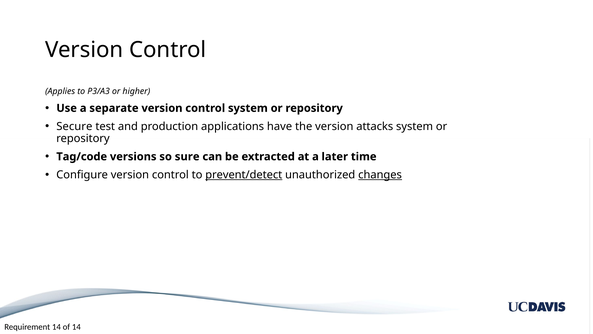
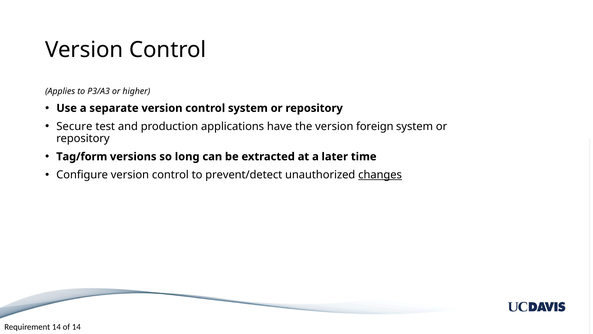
attacks: attacks -> foreign (375, 126)
Tag/code: Tag/code -> Tag/form (82, 156)
sure: sure -> long (187, 156)
prevent/detect underline: present -> none (244, 175)
